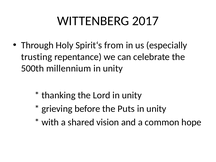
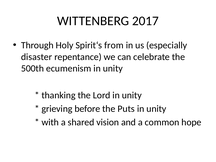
trusting: trusting -> disaster (37, 57)
millennium: millennium -> ecumenism (69, 68)
